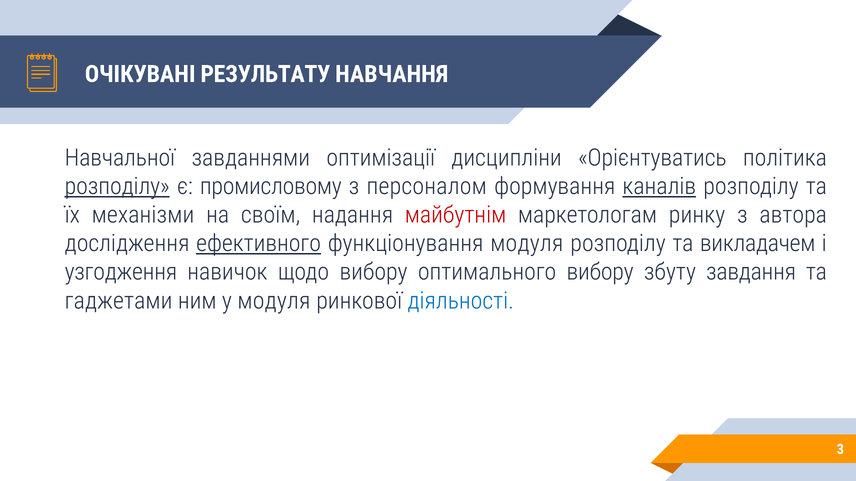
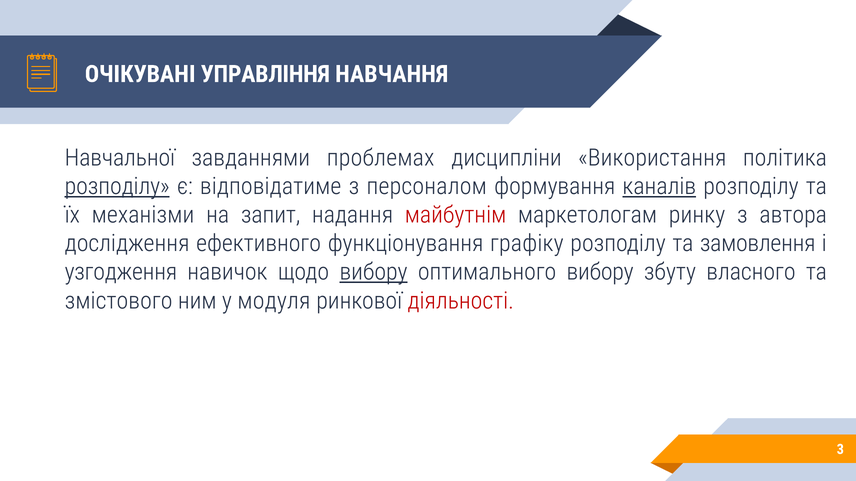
РЕЗУЛЬТАТУ: РЕЗУЛЬТАТУ -> УПРАВЛІННЯ (265, 74)
оптимізації: оптимізації -> проблемах (381, 158)
Орієнтуватись: Орієнтуватись -> Використання (652, 158)
промисловому: промисловому -> відповідатиме (271, 187)
своїм: своїм -> запит (271, 215)
ефективного underline: present -> none (259, 244)
функціонування модуля: модуля -> графіку (527, 244)
викладачем: викладачем -> замовлення (758, 244)
вибору underline: none -> present (374, 272)
завдання: завдання -> власного (751, 272)
гаджетами: гаджетами -> змістового (119, 301)
діяльності colour: blue -> red (461, 301)
